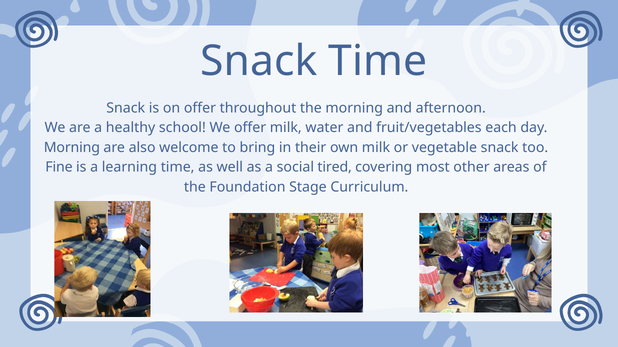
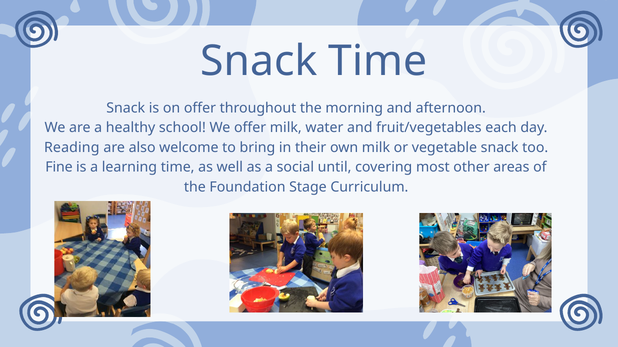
Morning: Morning -> Reading (72, 148)
tired: tired -> until (335, 168)
